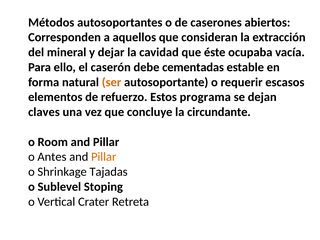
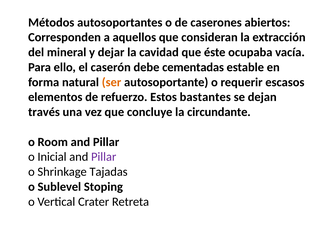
programa: programa -> bastantes (205, 97)
claves: claves -> través (44, 112)
Antes: Antes -> Inicial (52, 157)
Pillar colour: orange -> purple (104, 157)
